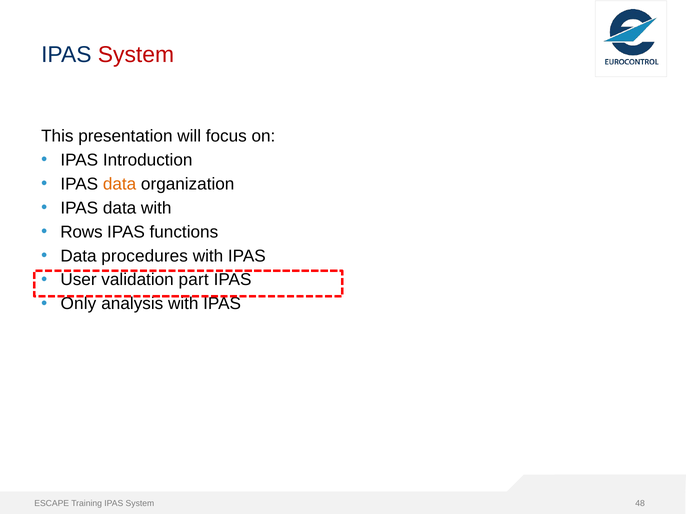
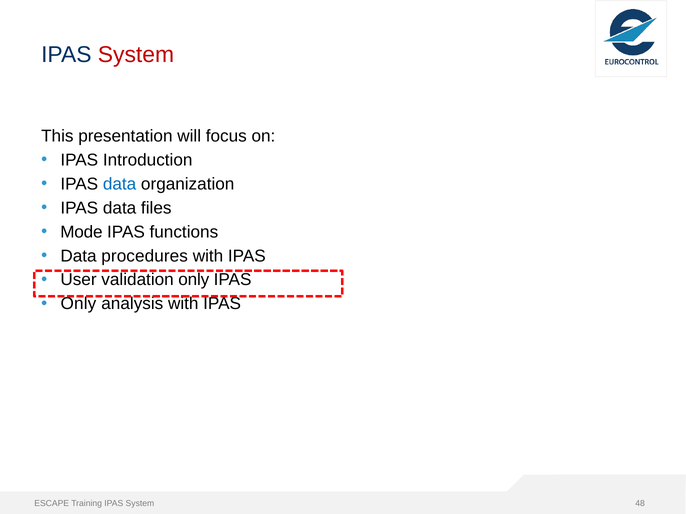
data colour: orange -> blue (120, 184)
data with: with -> files (156, 208)
Rows: Rows -> Mode (81, 232)
validation part: part -> only (194, 280)
